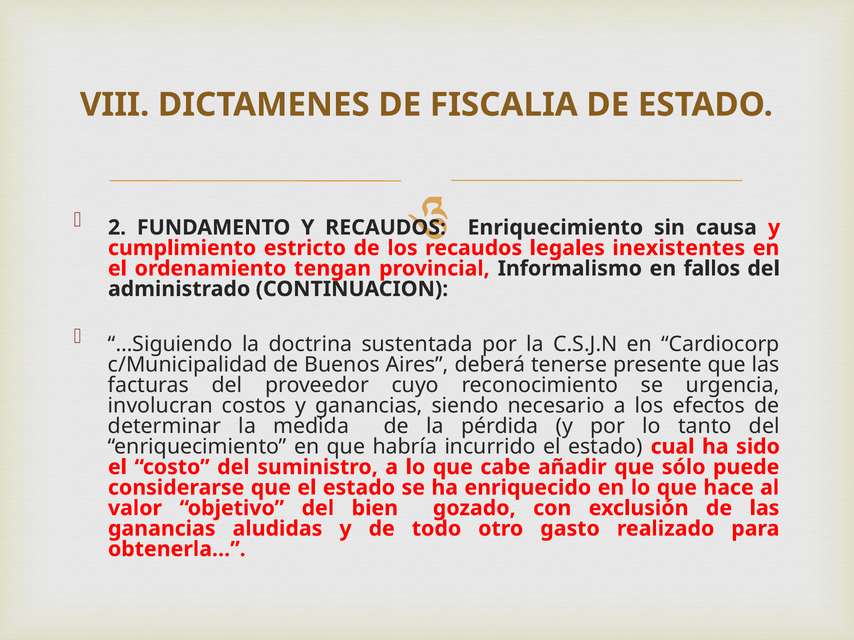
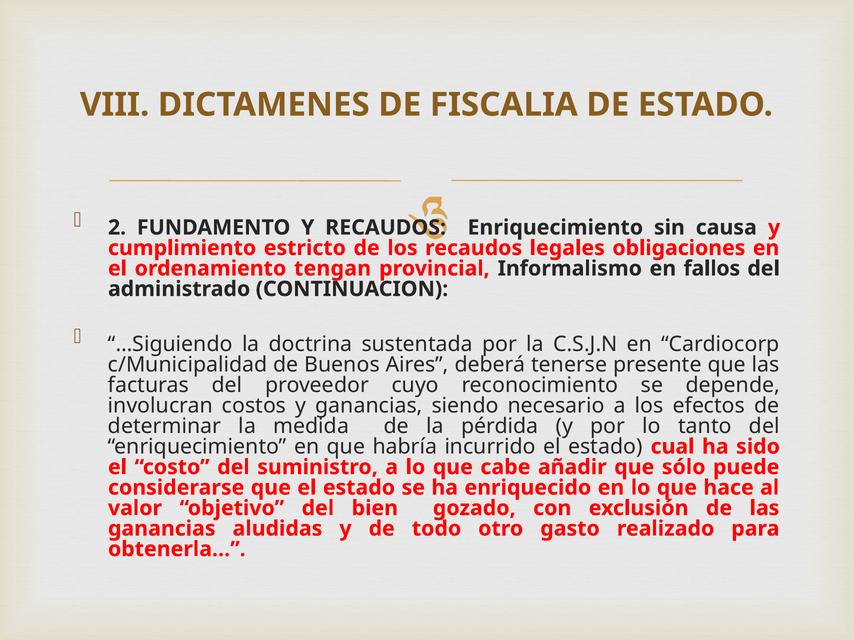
inexistentes: inexistentes -> obligaciones (679, 248)
urgencia: urgencia -> depende (733, 385)
